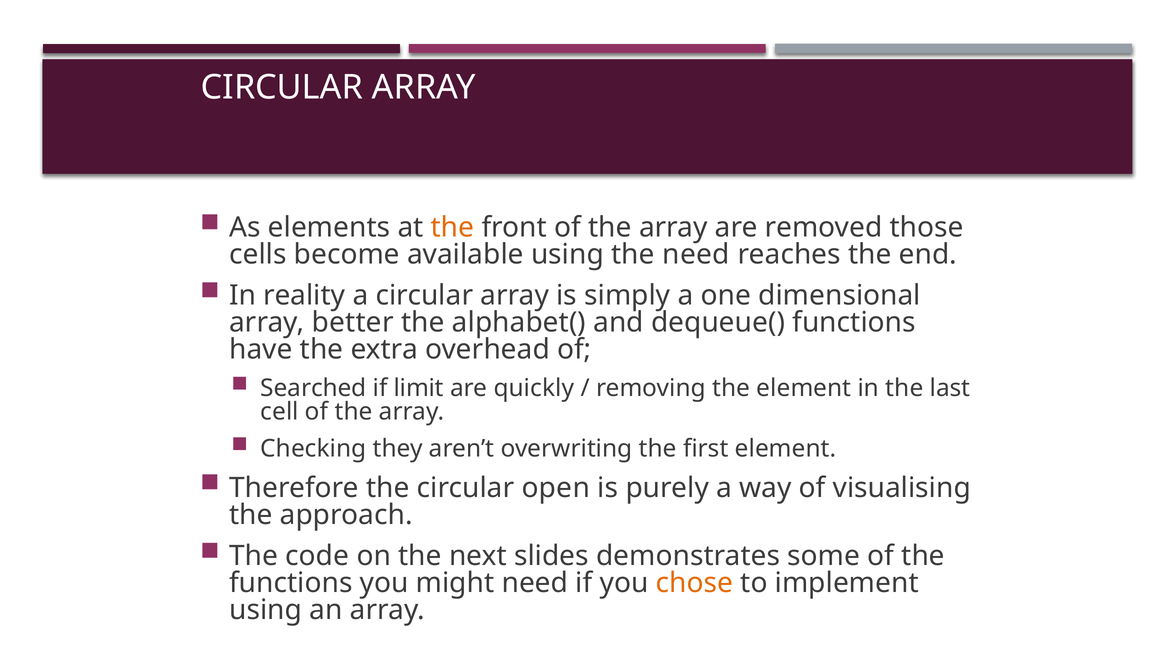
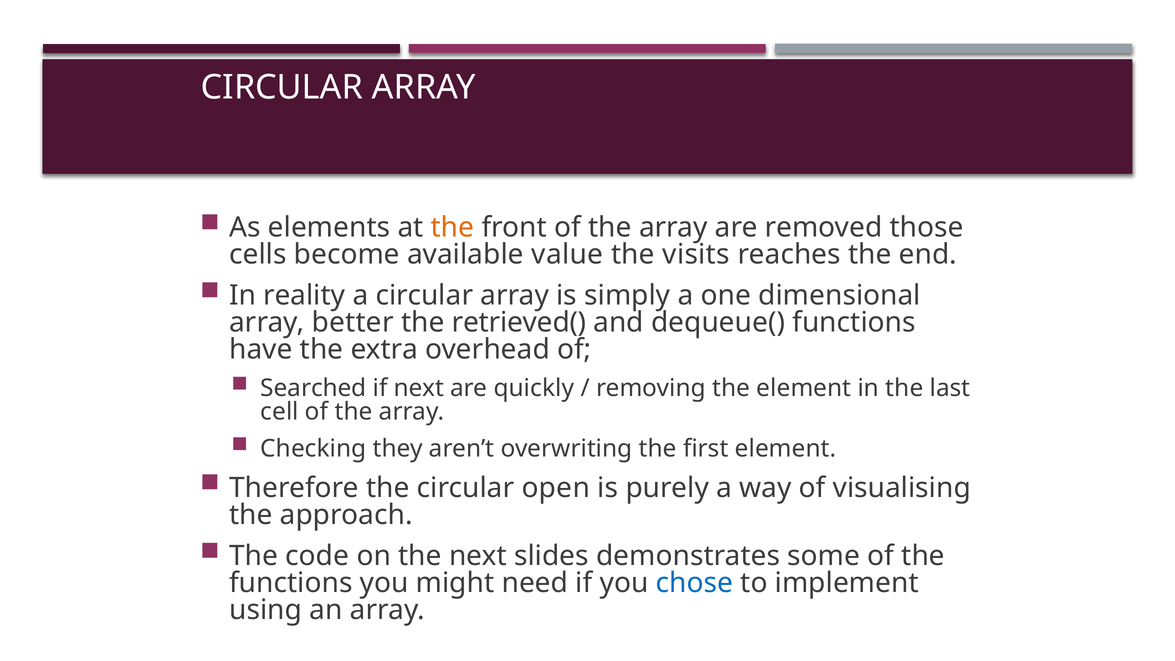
available using: using -> value (567, 254)
the need: need -> visits (696, 254)
alphabet(: alphabet( -> retrieved( (519, 323)
if limit: limit -> next (419, 388)
chose colour: orange -> blue (694, 583)
